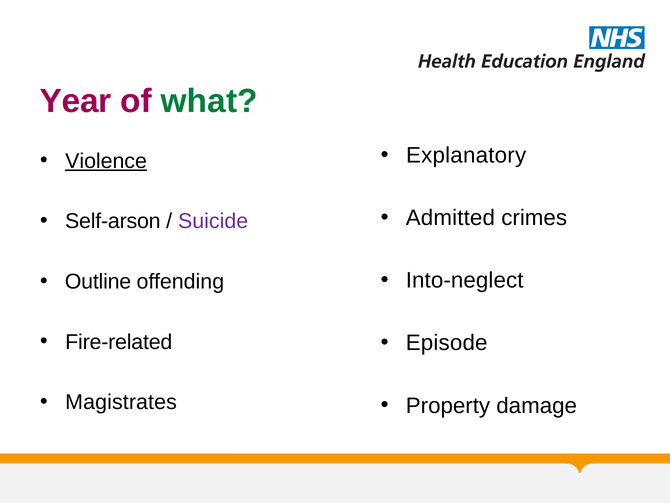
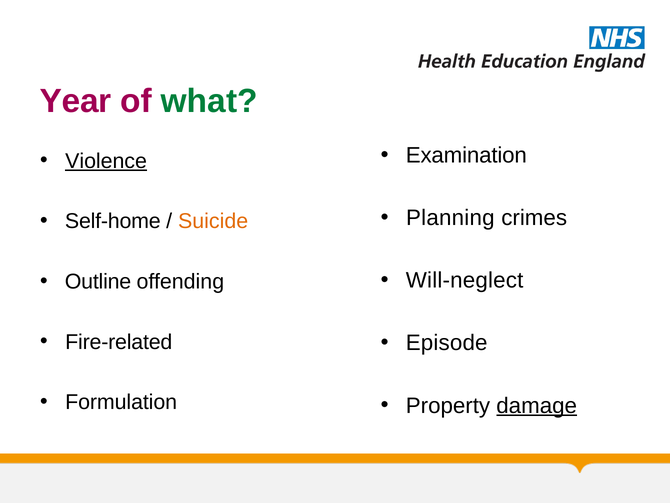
Explanatory: Explanatory -> Examination (466, 155)
Admitted: Admitted -> Planning (450, 218)
Self-arson: Self-arson -> Self-home (113, 221)
Suicide colour: purple -> orange (213, 221)
Into-neglect: Into-neglect -> Will-neglect (465, 280)
Magistrates: Magistrates -> Formulation (121, 402)
damage underline: none -> present (537, 405)
